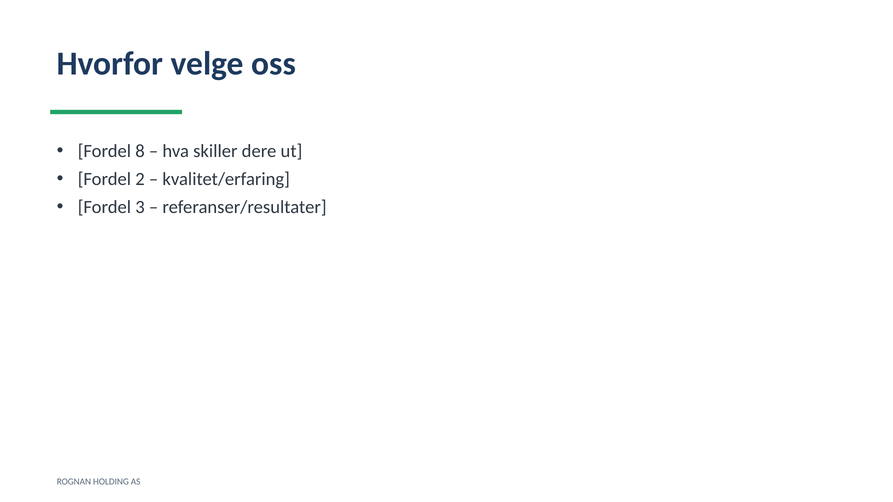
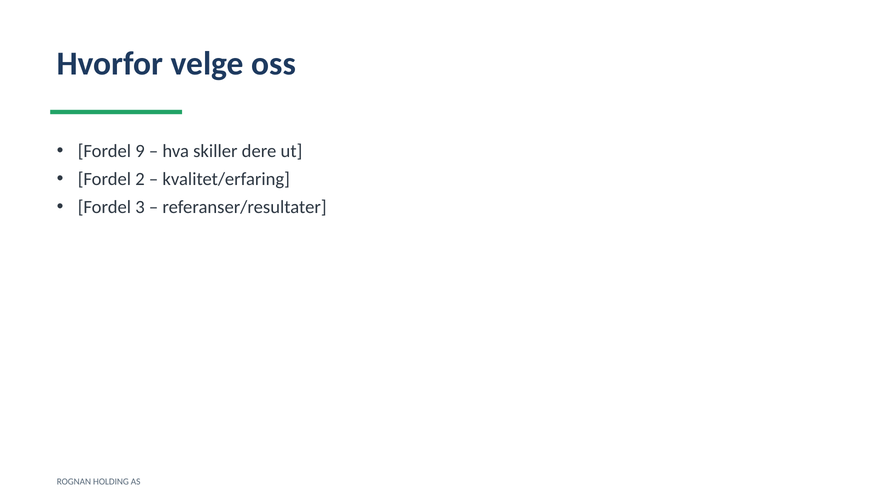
8: 8 -> 9 (140, 151)
